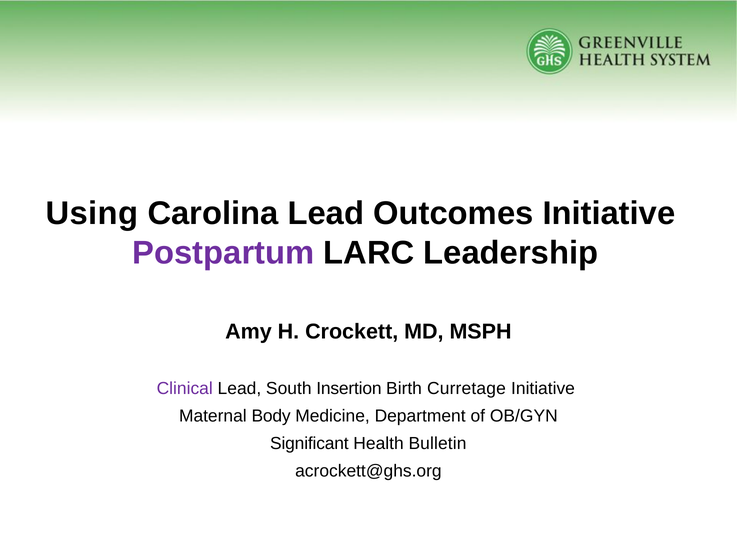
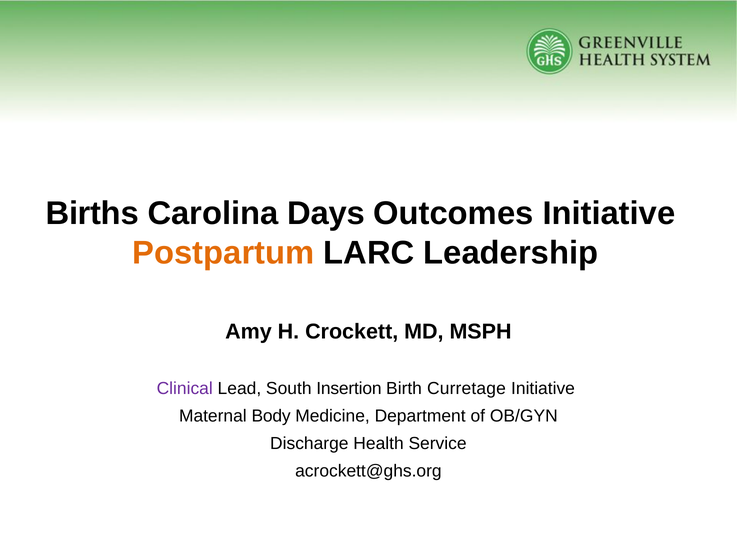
Using: Using -> Births (92, 214)
Carolina Lead: Lead -> Days (326, 214)
Postpartum colour: purple -> orange (223, 253)
Significant: Significant -> Discharge (309, 443)
Bulletin: Bulletin -> Service (438, 443)
